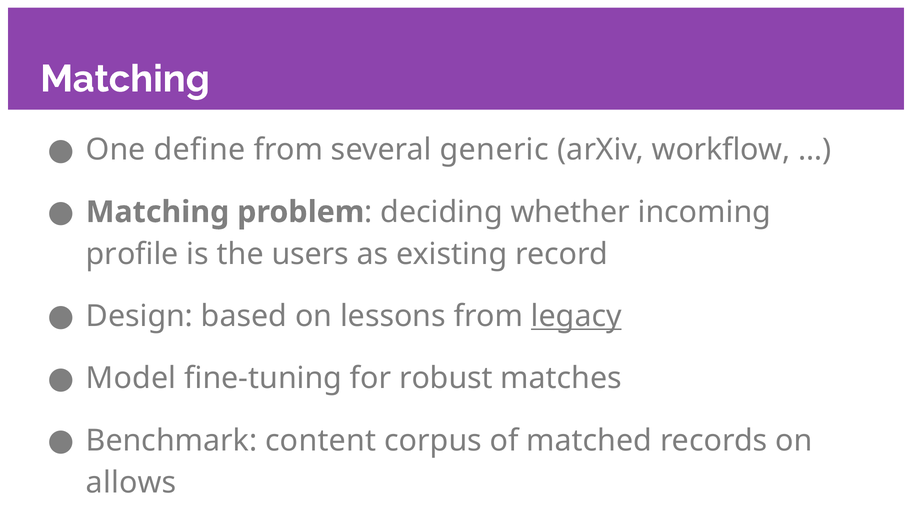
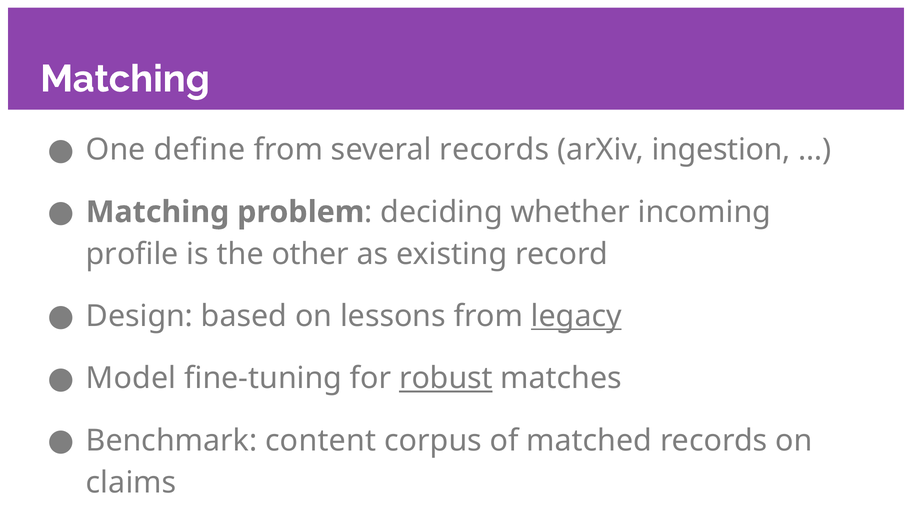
several generic: generic -> records (494, 150)
workflow: workflow -> ingestion (721, 150)
users: users -> other (310, 254)
robust underline: none -> present (446, 378)
allows: allows -> claims (131, 483)
